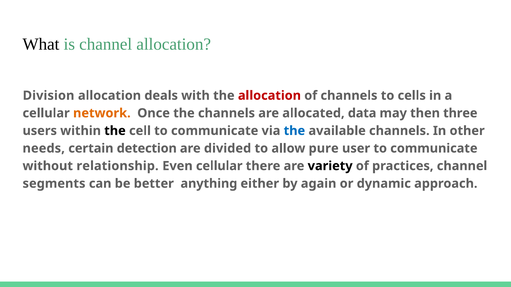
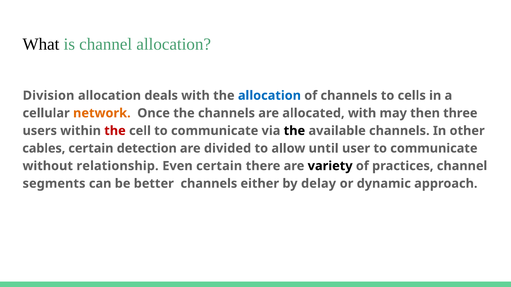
allocation colour: red -> blue (269, 96)
allocated data: data -> with (362, 113)
the colour: black -> red (115, 131)
the colour: blue -> black (294, 131)
needs: needs -> cables (44, 149)
pure: pure -> until (324, 149)
Even cellular: cellular -> certain (219, 166)
better anything: anything -> channels (209, 184)
again: again -> delay (319, 184)
